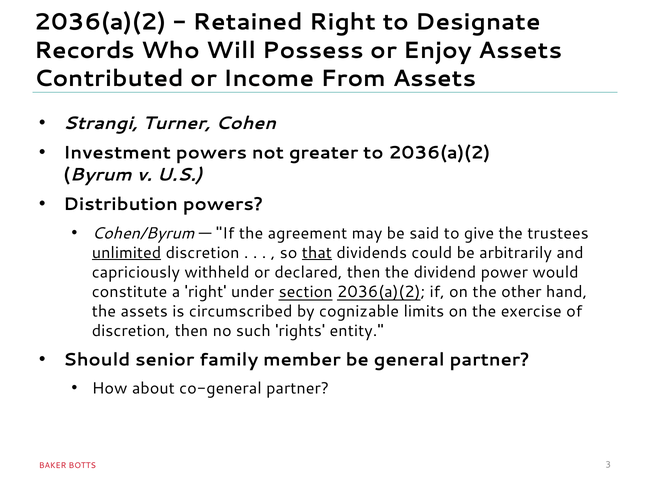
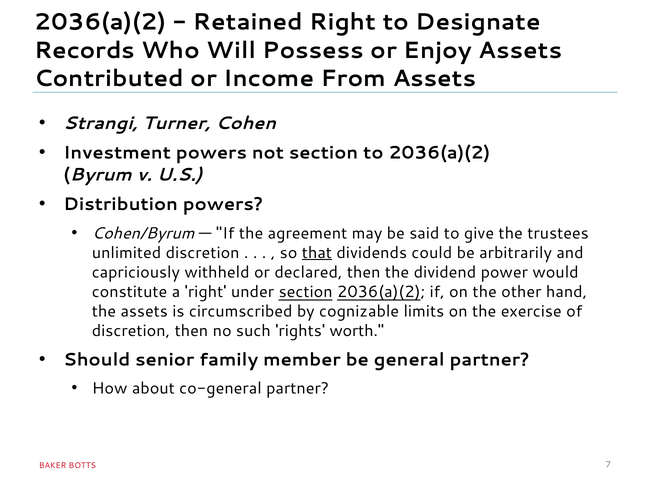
not greater: greater -> section (324, 153)
unlimited underline: present -> none (127, 252)
entity: entity -> worth (357, 330)
3: 3 -> 7 (608, 464)
